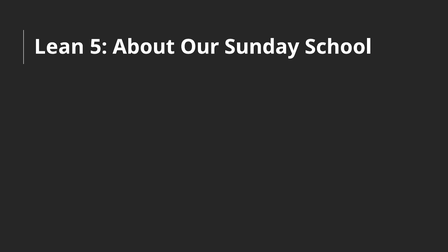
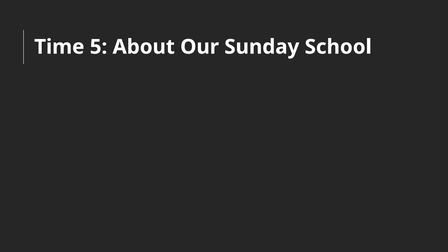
Lean: Lean -> Time (59, 47)
